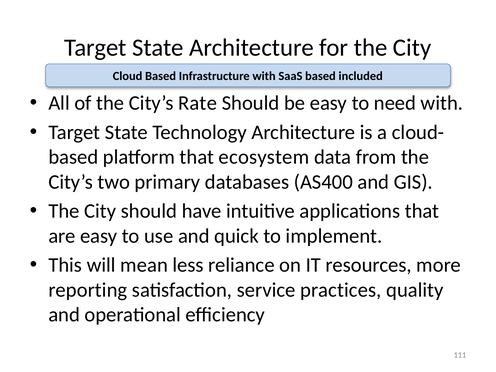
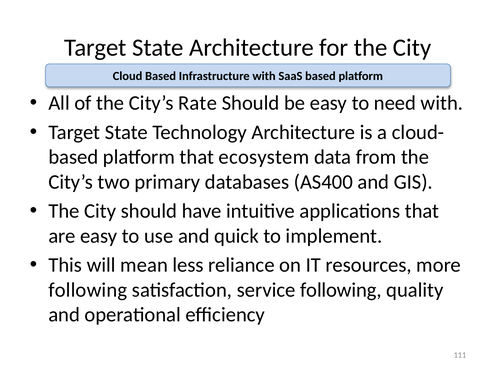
SaaS based included: included -> platform (361, 76)
reporting: reporting -> following (88, 290)
service practices: practices -> following (341, 290)
